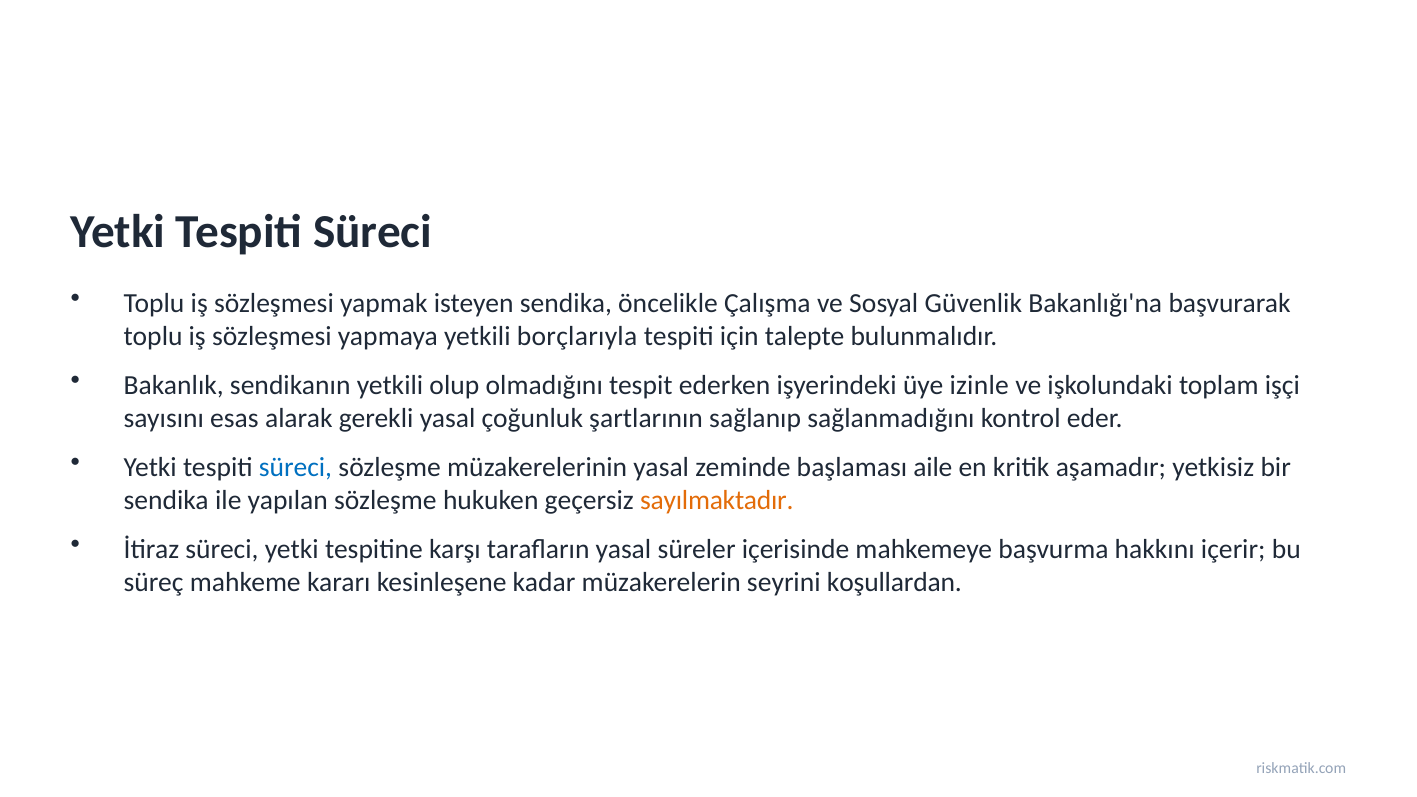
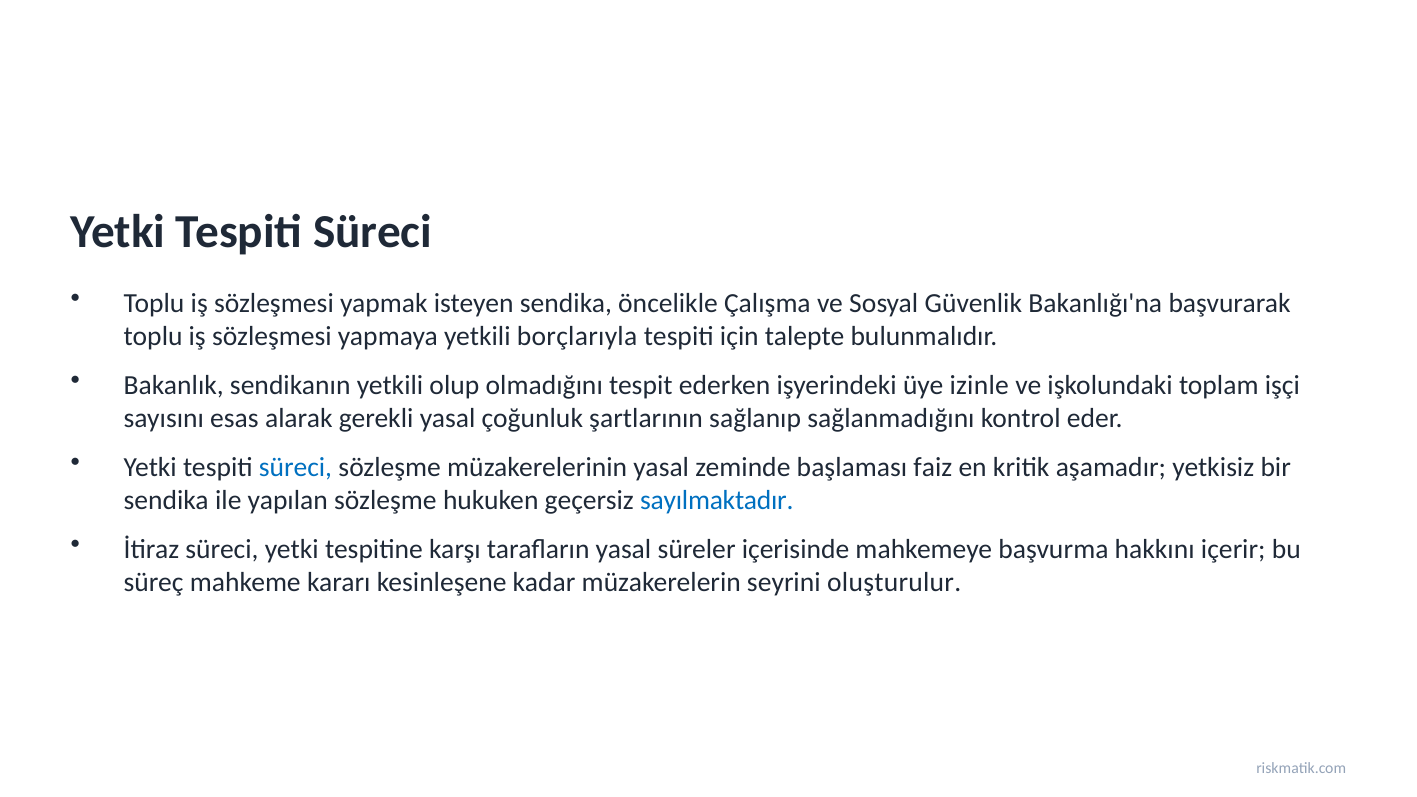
aile: aile -> faiz (933, 467)
sayılmaktadır colour: orange -> blue (717, 500)
koşullardan: koşullardan -> oluşturulur (894, 582)
